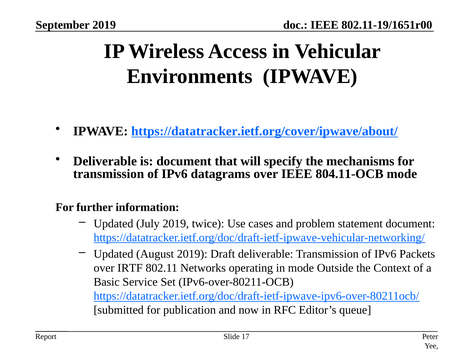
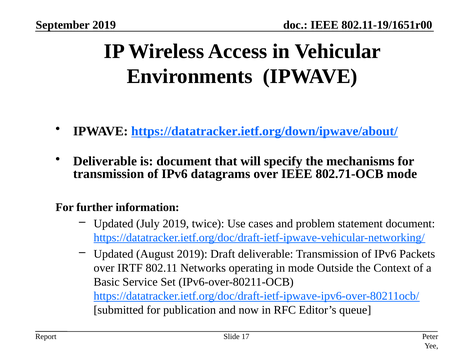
https://datatracker.ietf.org/cover/ipwave/about/: https://datatracker.ietf.org/cover/ipwave/about/ -> https://datatracker.ietf.org/down/ipwave/about/ (264, 131)
804.11-OCB: 804.11-OCB -> 802.71-OCB (350, 174)
